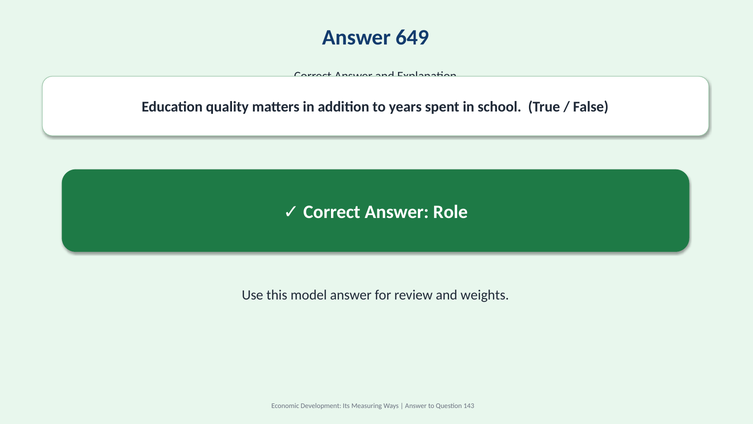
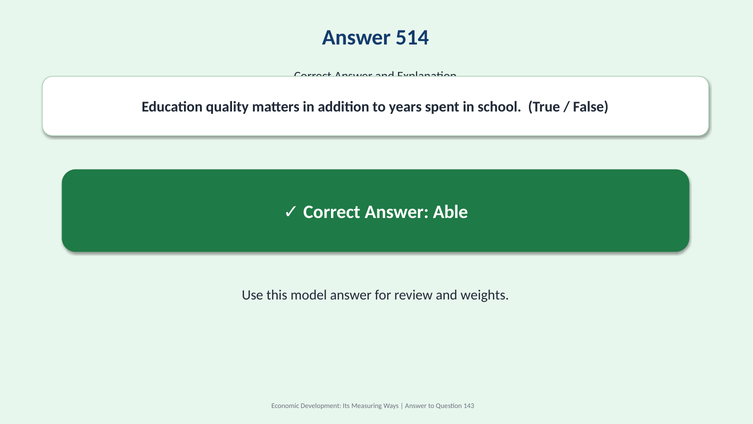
649: 649 -> 514 (412, 37)
Role: Role -> Able (451, 212)
